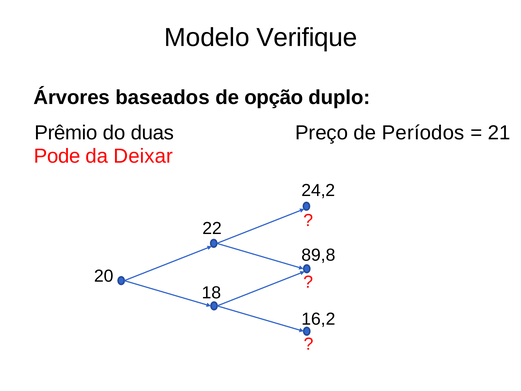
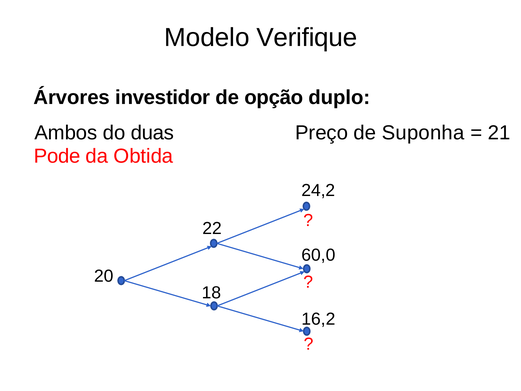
baseados: baseados -> investidor (163, 98)
Prêmio: Prêmio -> Ambos (66, 133)
Períodos: Períodos -> Suponha (423, 133)
Deixar: Deixar -> Obtida (143, 156)
89,8: 89,8 -> 60,0 (318, 255)
